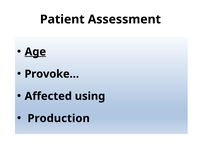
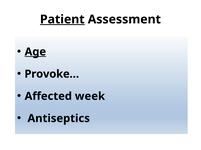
Patient underline: none -> present (62, 19)
using: using -> week (90, 97)
Production: Production -> Antiseptics (59, 119)
